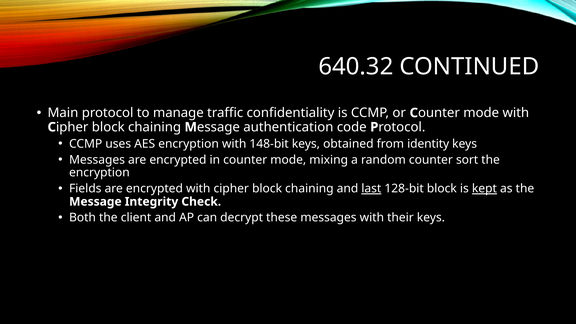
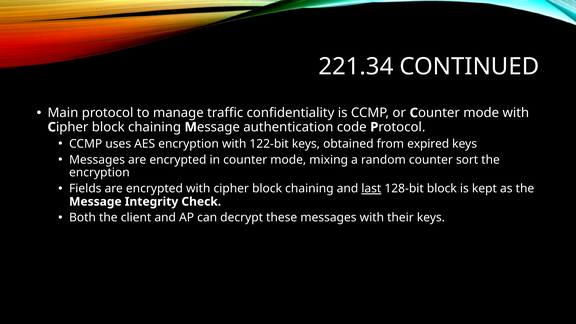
640.32: 640.32 -> 221.34 (356, 66)
148-bit: 148-bit -> 122-bit (269, 144)
identity: identity -> expired (428, 144)
kept underline: present -> none (484, 189)
